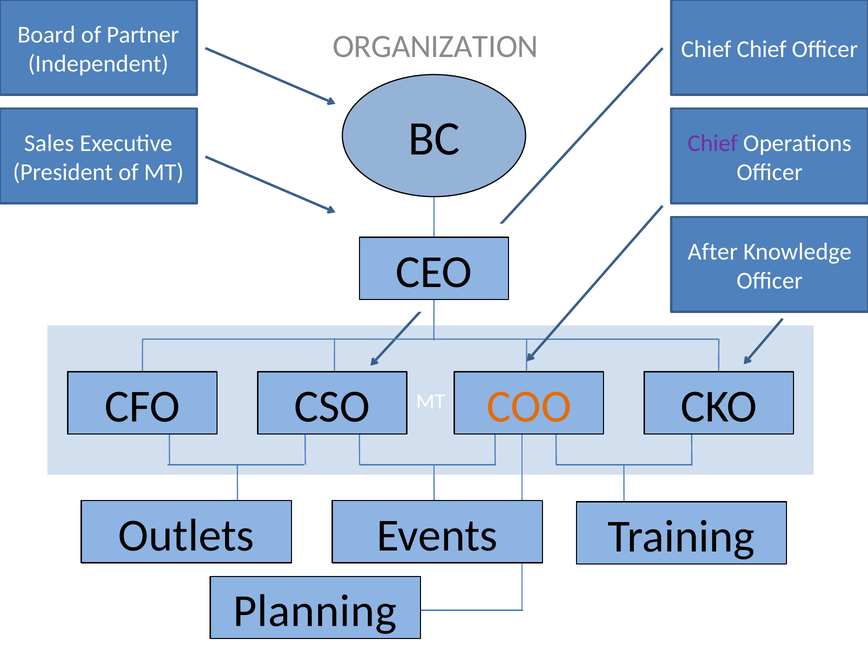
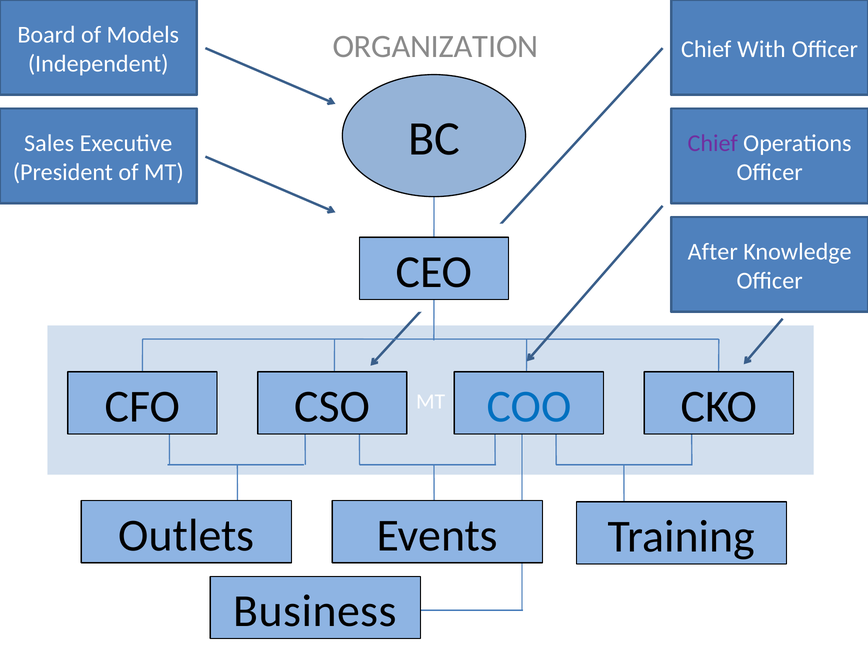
Partner: Partner -> Models (143, 35)
Chief Chief: Chief -> With (761, 49)
COO colour: orange -> blue (529, 407)
Planning: Planning -> Business (315, 611)
